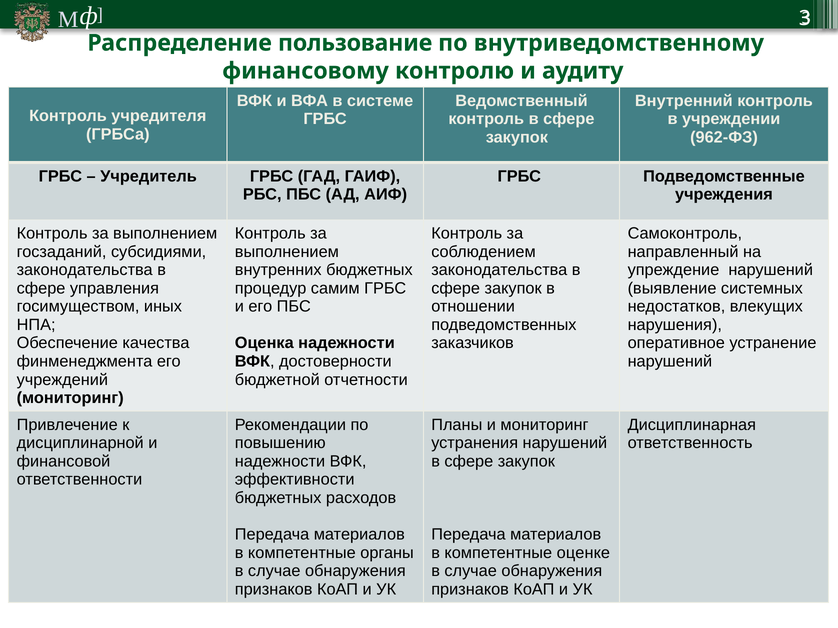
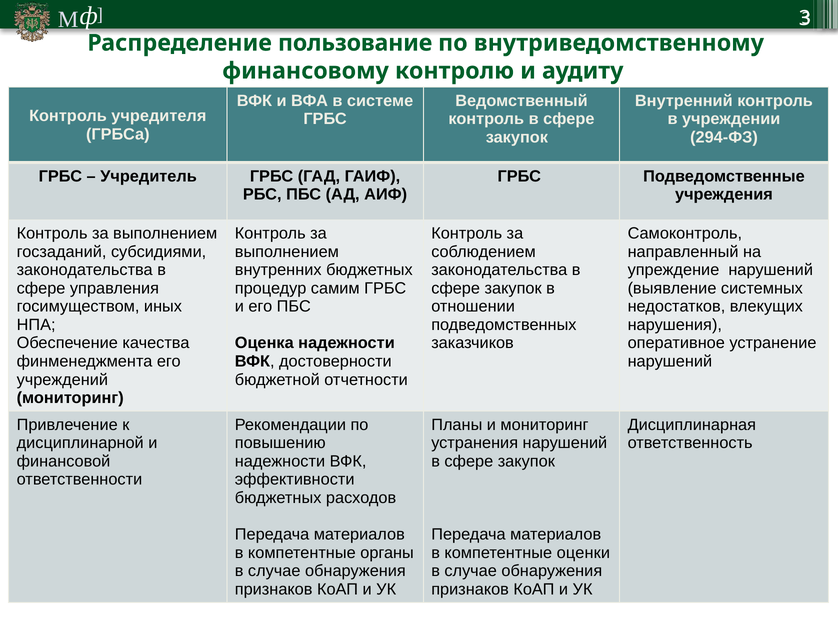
962-ФЗ: 962-ФЗ -> 294-ФЗ (724, 138)
оценке: оценке -> оценки (583, 553)
